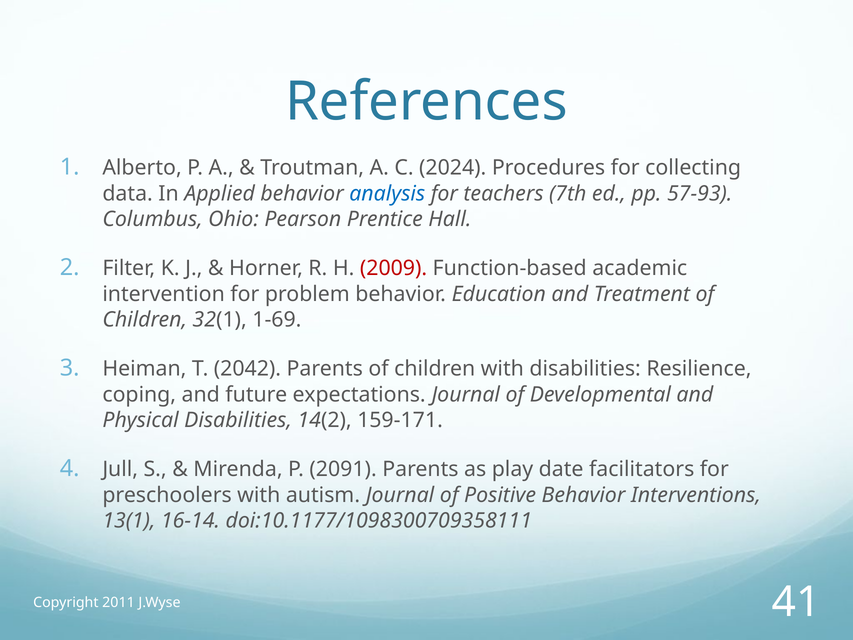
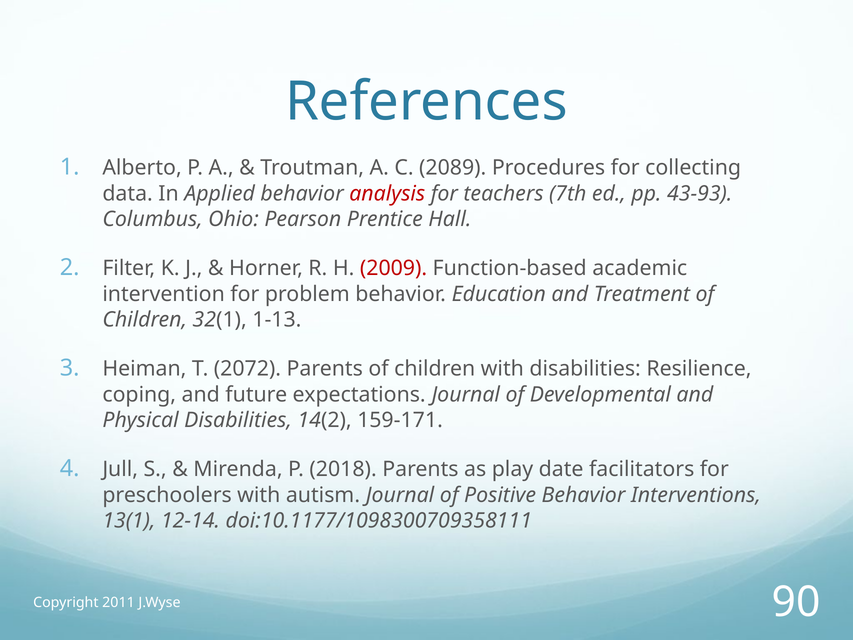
2024: 2024 -> 2089 (453, 168)
analysis colour: blue -> red (387, 193)
57-93: 57-93 -> 43-93 (700, 193)
1-69: 1-69 -> 1-13 (277, 319)
2042: 2042 -> 2072 (247, 369)
2091: 2091 -> 2018 (343, 469)
16-14: 16-14 -> 12-14 (190, 520)
41: 41 -> 90 (796, 602)
